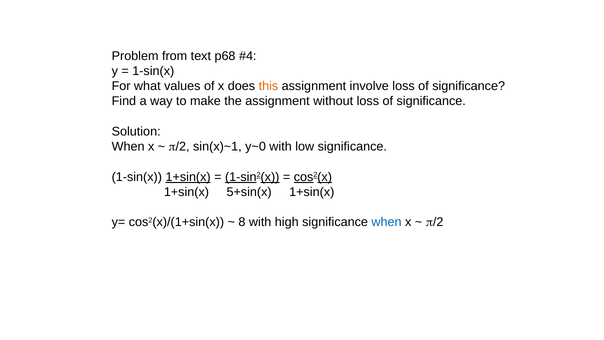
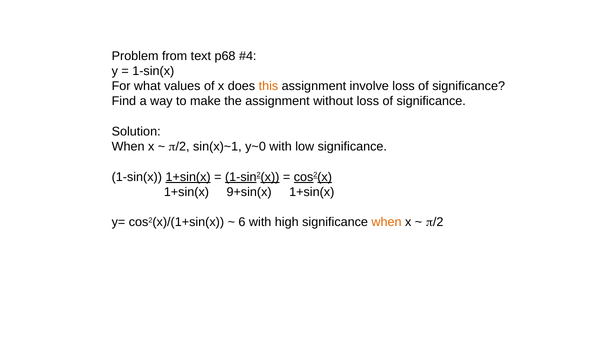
5+sin(x: 5+sin(x -> 9+sin(x (249, 192)
8: 8 -> 6 (242, 222)
when colour: blue -> orange (387, 222)
